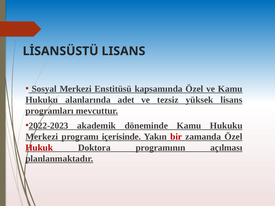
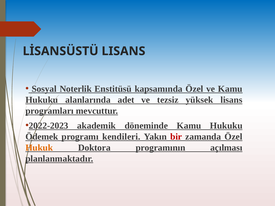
Sosyal Merkezi: Merkezi -> Noterlik (76, 89)
Merkezi: Merkezi -> Ödemek (42, 137)
içerisinde: içerisinde -> kendileri (121, 137)
Hukuk colour: red -> orange (39, 148)
